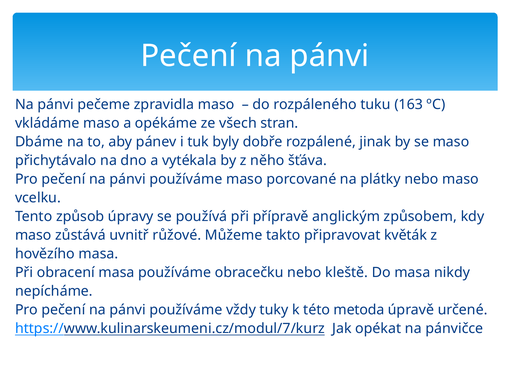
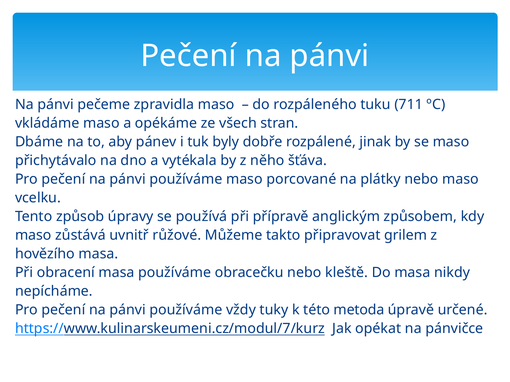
163: 163 -> 711 (409, 105)
květák: květák -> grilem (406, 235)
